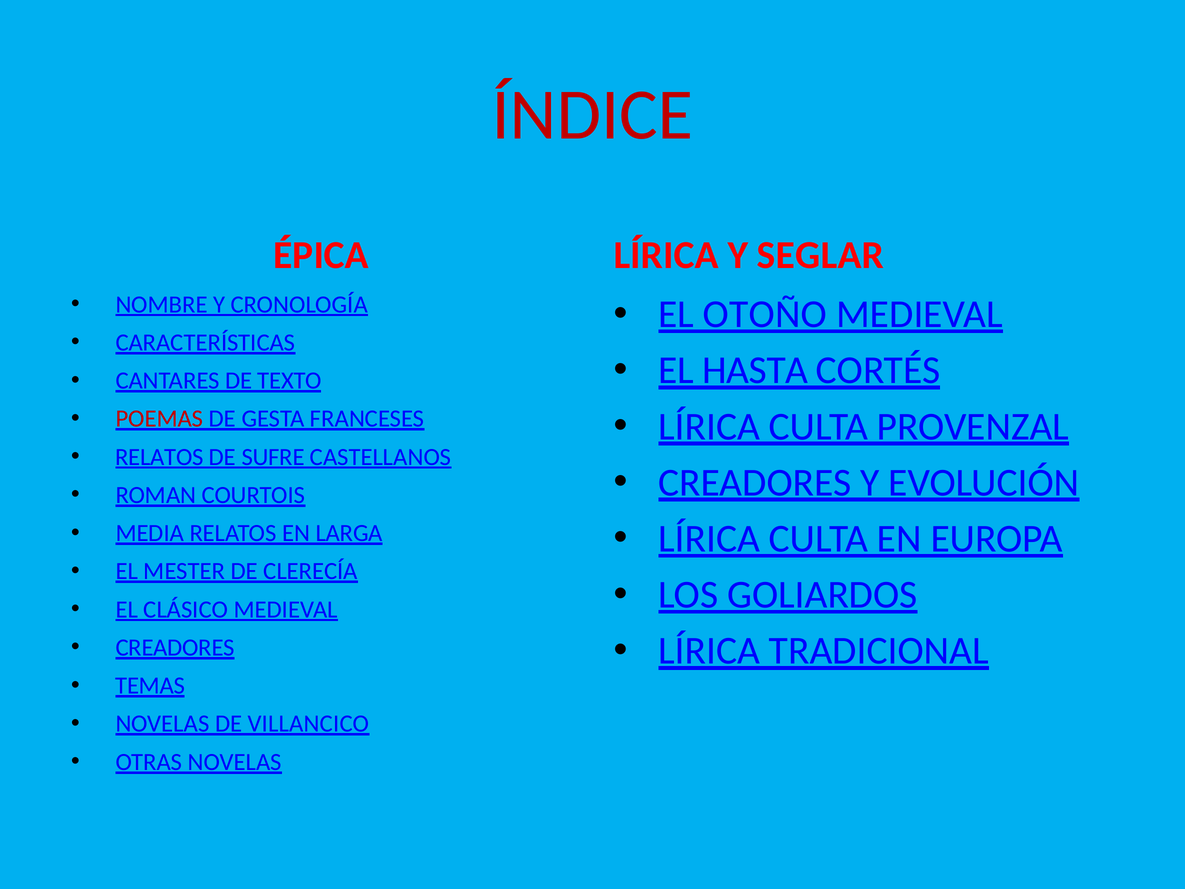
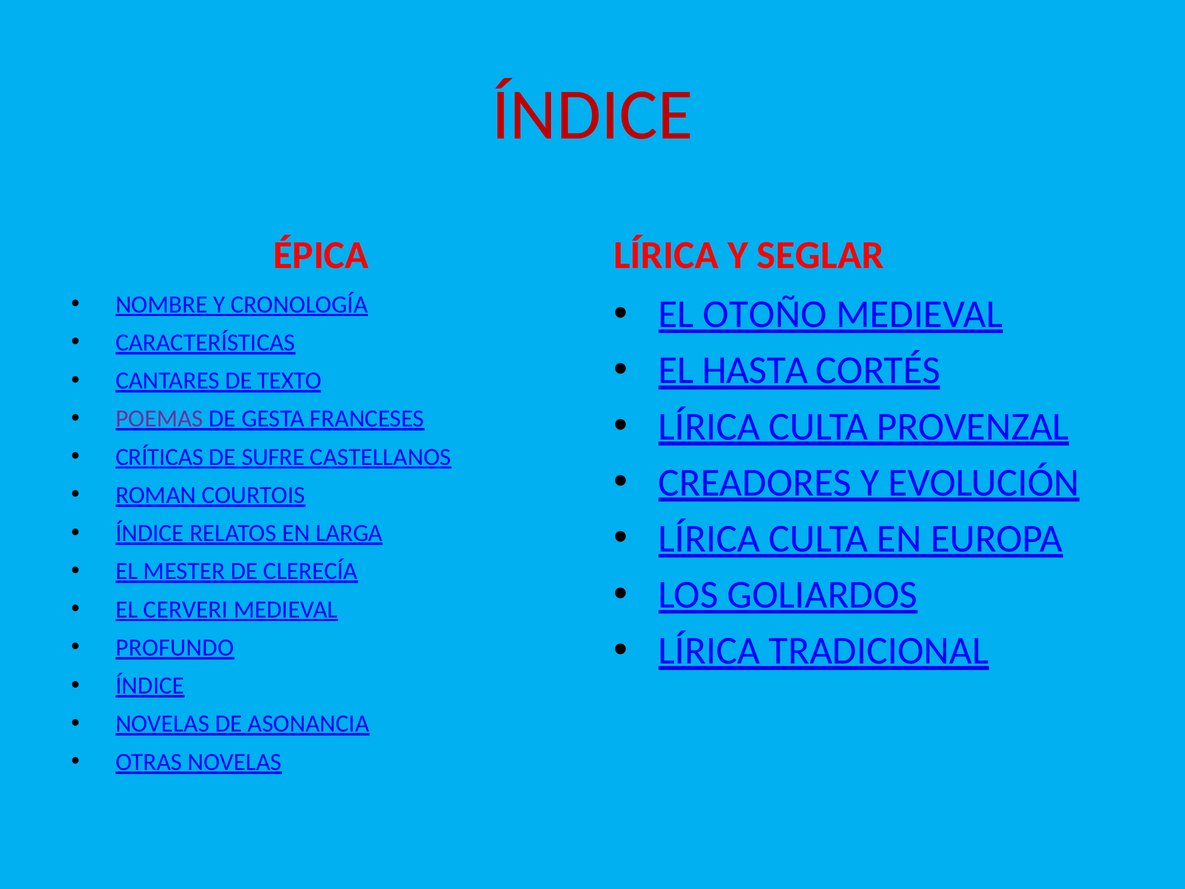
POEMAS colour: red -> purple (159, 419)
RELATOS: RELATOS -> CRÍTICAS (159, 457)
MEDIA: MEDIA -> ÍNDICE (150, 533)
CLÁSICO: CLÁSICO -> CERVERI (186, 609)
CREADORES: CREADORES -> PROFUNDO (175, 647)
TEMAS: TEMAS -> ÍNDICE (150, 685)
VILLANCICO: VILLANCICO -> ASONANCIA (309, 724)
